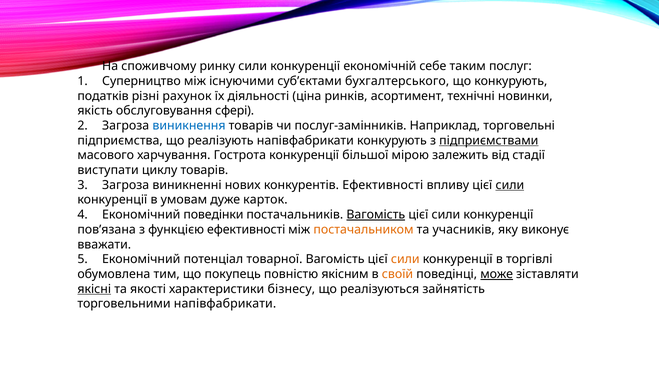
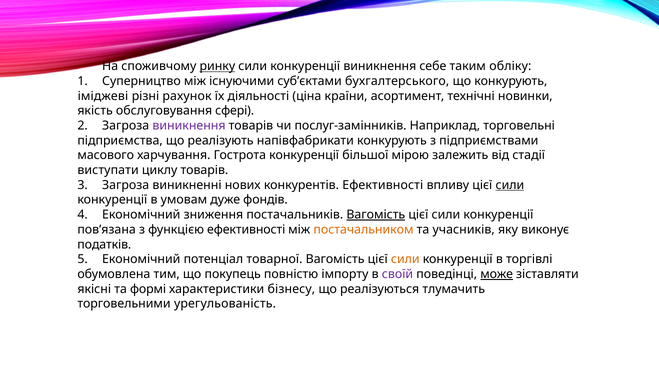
ринку underline: none -> present (217, 66)
конкуренції економічній: економічній -> виникнення (380, 66)
послуг: послуг -> обліку (510, 66)
податків: податків -> іміджеві (103, 96)
ринків: ринків -> країни (346, 96)
виникнення colour: blue -> purple (189, 126)
підприємствами underline: present -> none (489, 140)
карток: карток -> фондів (266, 200)
поведінки: поведінки -> зниження (213, 215)
вважати: вважати -> податків (104, 244)
якісним: якісним -> імпорту (345, 274)
своїй colour: orange -> purple (398, 274)
якісні underline: present -> none (94, 289)
якості: якості -> формі (148, 289)
зайнятість: зайнятість -> тлумачить (454, 289)
торговельними напівфабрикати: напівфабрикати -> урегульованість (225, 304)
